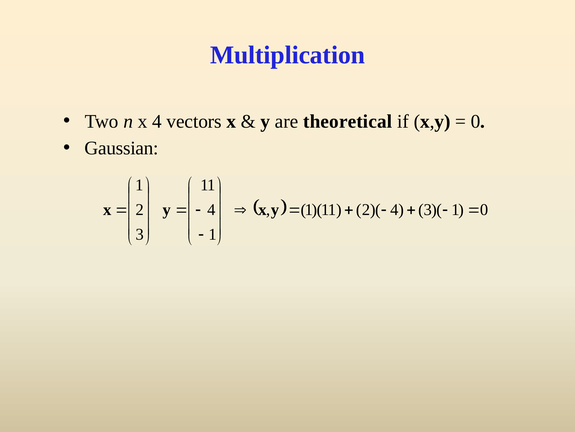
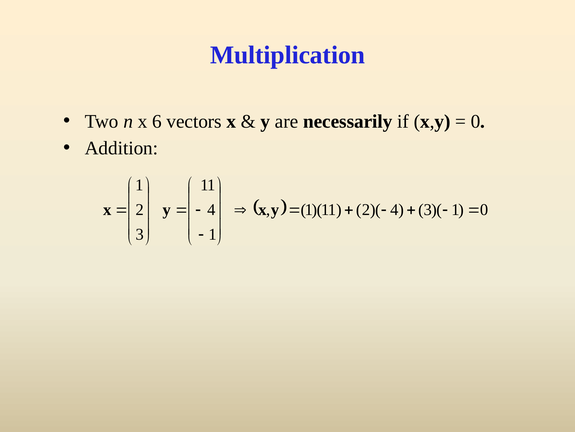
x 4: 4 -> 6 (157, 121)
theoretical: theoretical -> necessarily (348, 121)
Gaussian: Gaussian -> Addition (121, 148)
